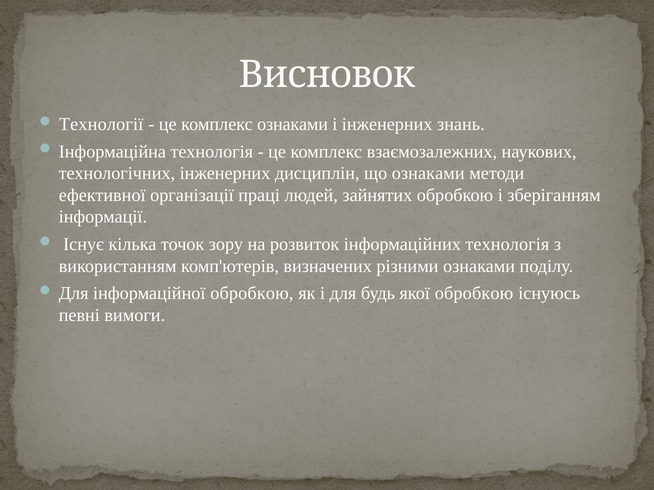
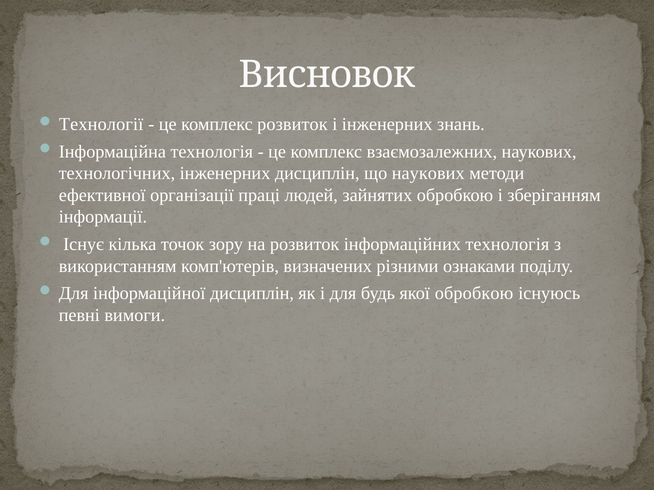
комплекс ознаками: ознаками -> розвиток (292, 124)
що ознаками: ознаками -> наукових (428, 174)
інформаційної обробкою: обробкою -> дисциплін (252, 294)
